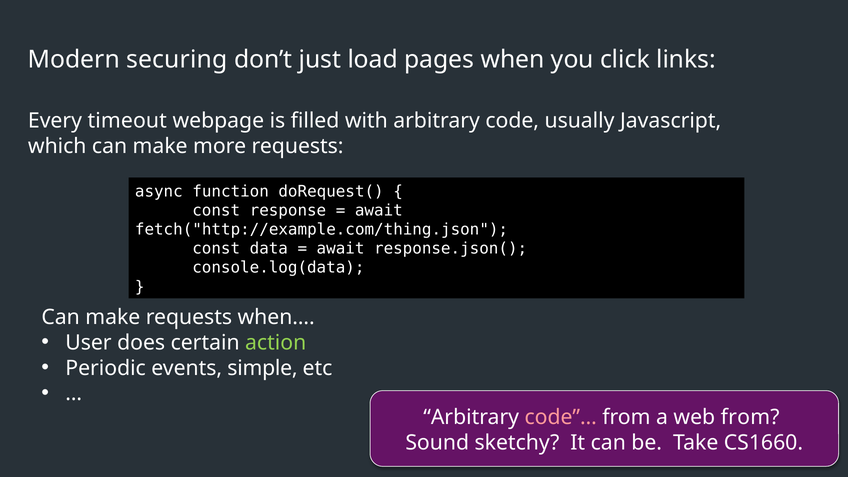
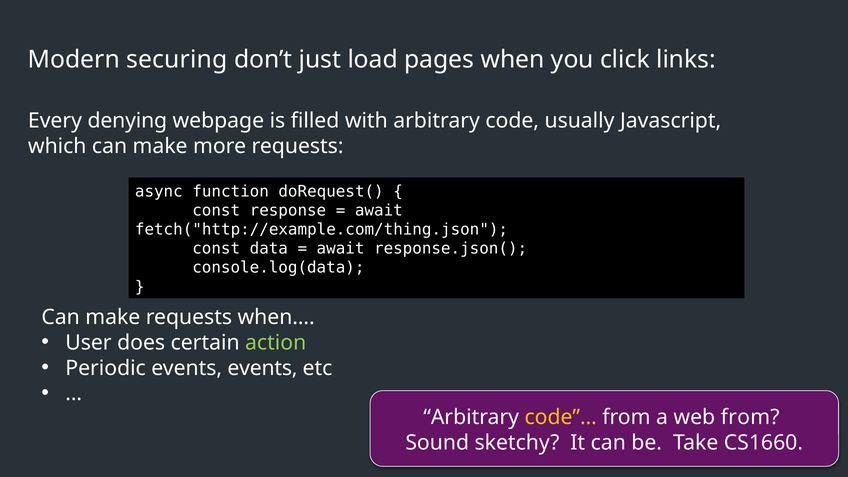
timeout: timeout -> denying (127, 121)
events simple: simple -> events (262, 368)
code”… colour: pink -> yellow (561, 417)
